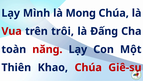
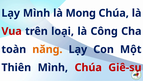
trôi: trôi -> loại (63, 31)
Đấng: Đấng -> Công (104, 31)
năng colour: red -> orange (47, 49)
Thiên Khao: Khao -> Mình (53, 67)
